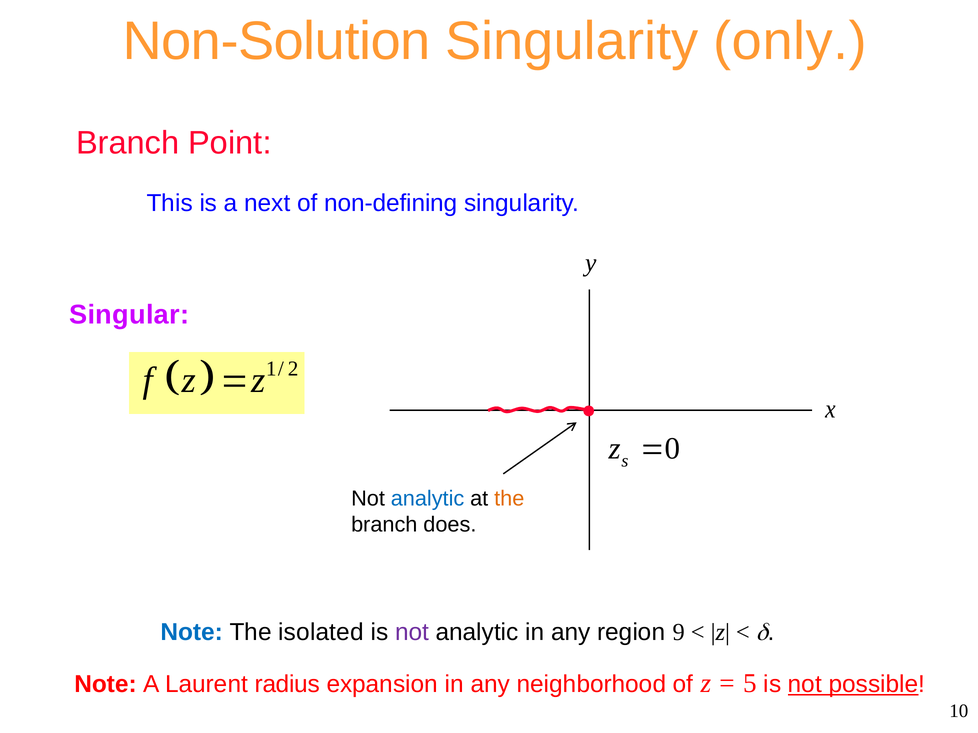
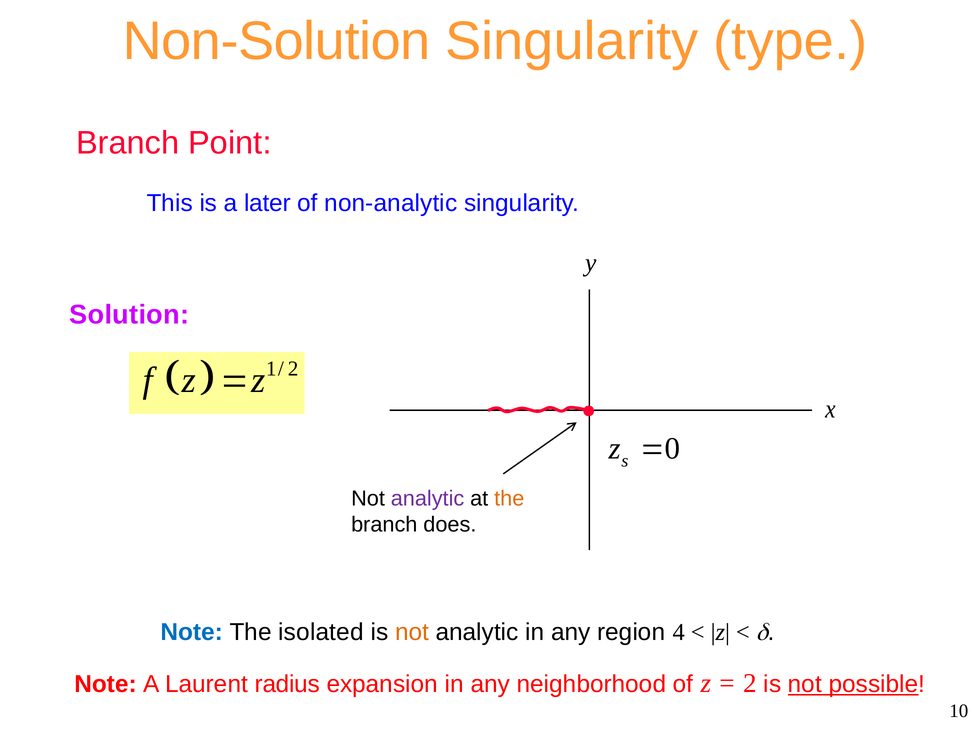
only: only -> type (790, 41)
next: next -> later (267, 203)
non-defining: non-defining -> non-analytic (391, 203)
Singular: Singular -> Solution (129, 315)
analytic colour: blue -> purple (428, 499)
not colour: purple -> orange (412, 632)
9: 9 -> 4 (679, 632)
5: 5 -> 2 (750, 684)
